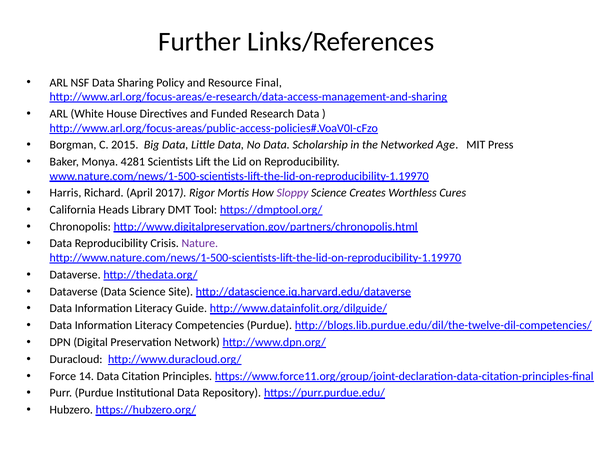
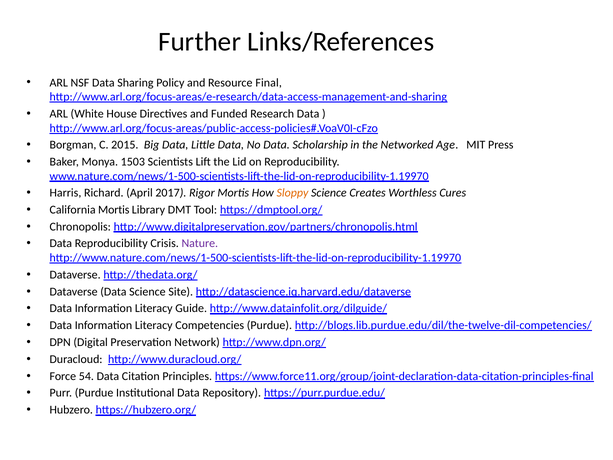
4281: 4281 -> 1503 (133, 162)
Sloppy colour: purple -> orange (292, 193)
California Heads: Heads -> Mortis (114, 210)
14: 14 -> 54 (86, 376)
